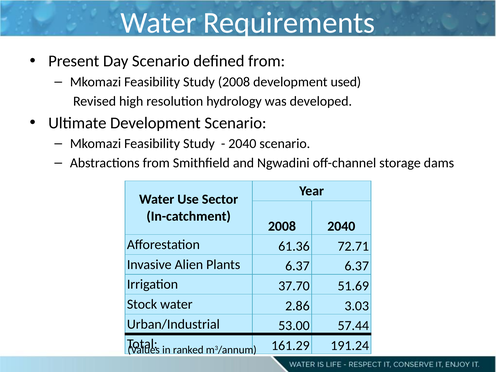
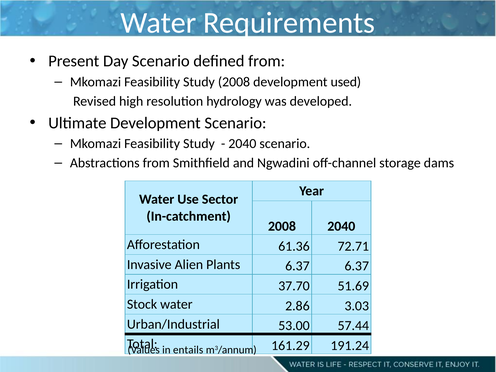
ranked: ranked -> entails (188, 350)
